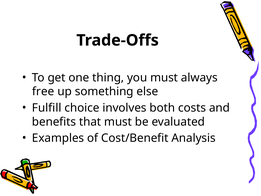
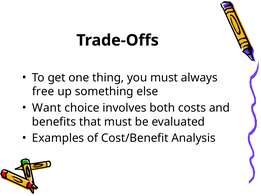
Fulfill: Fulfill -> Want (47, 108)
